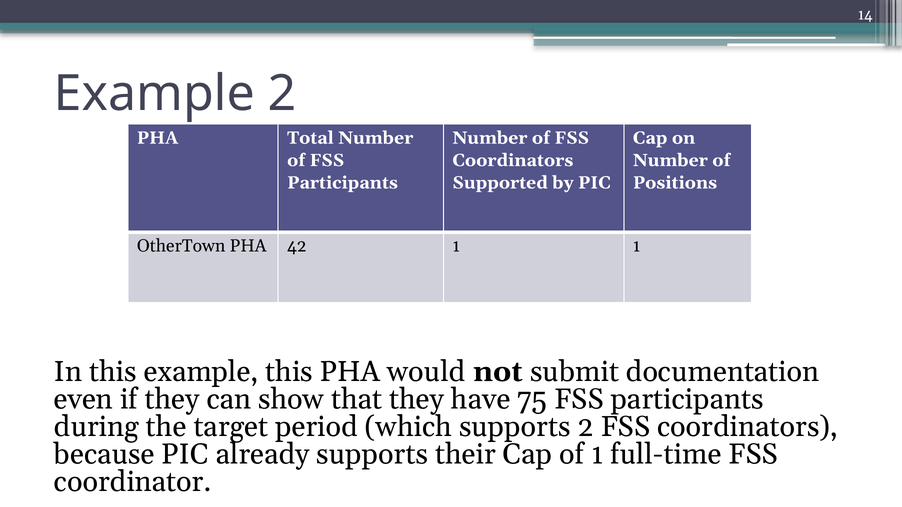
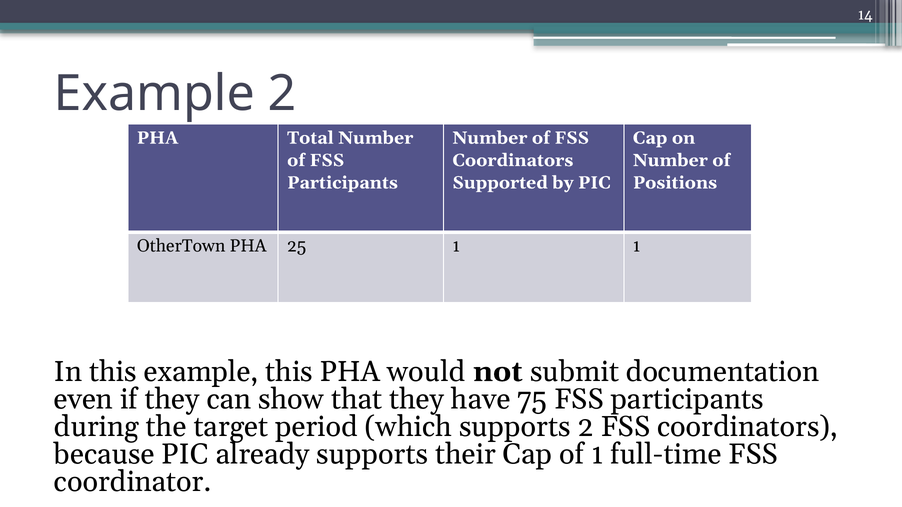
42: 42 -> 25 (297, 246)
